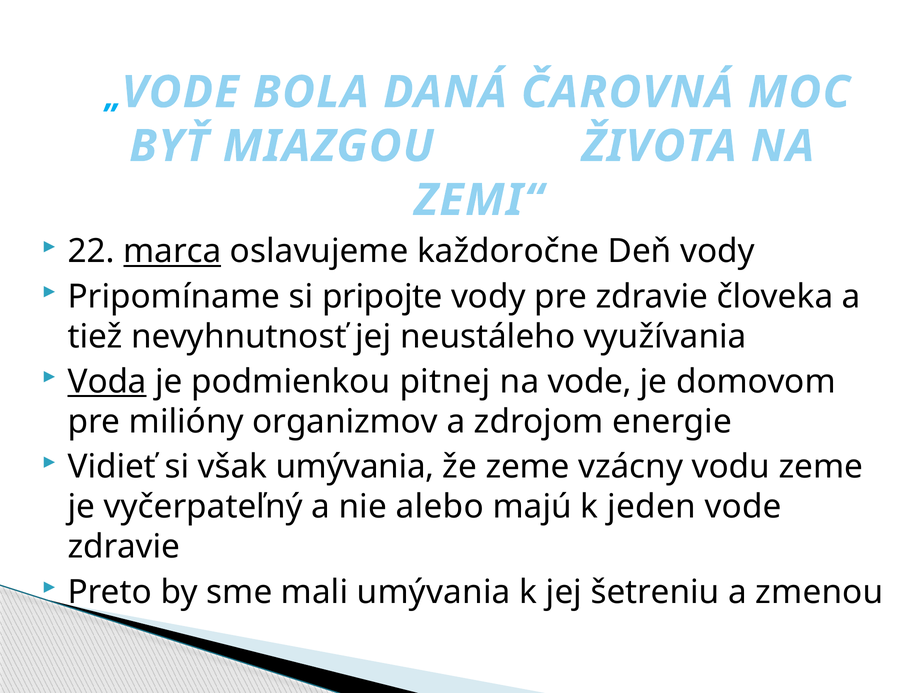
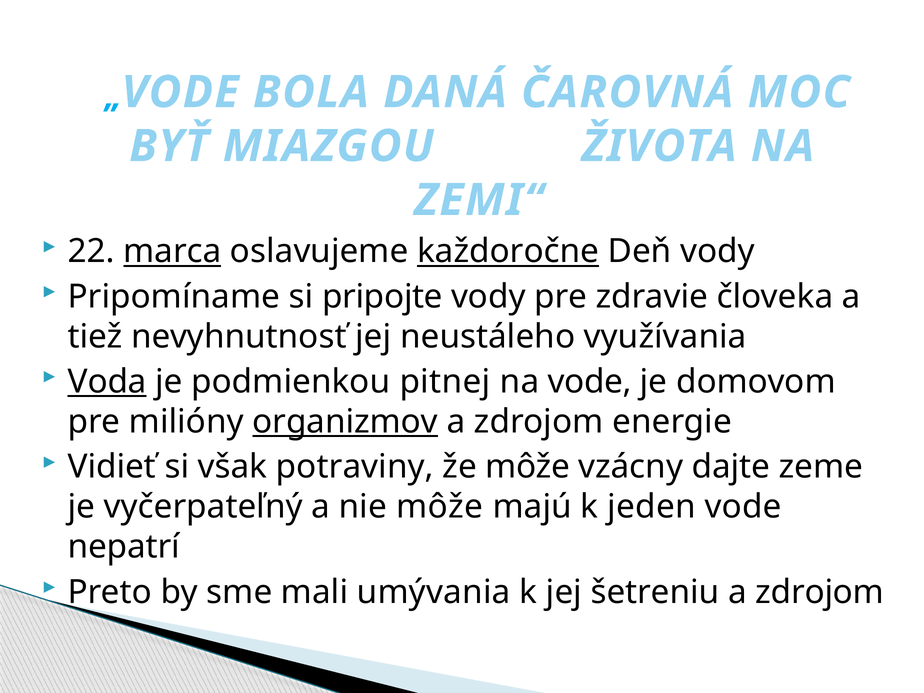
každoročne underline: none -> present (508, 251)
organizmov underline: none -> present (345, 422)
však umývania: umývania -> potraviny (355, 467)
že zeme: zeme -> môže (528, 467)
vodu: vodu -> dajte (731, 467)
nie alebo: alebo -> môže (440, 507)
zdravie: zdravie -> nepatrí (124, 547)
šetreniu a zmenou: zmenou -> zdrojom (820, 592)
